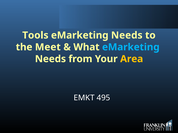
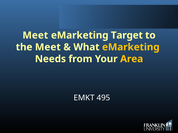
Tools: Tools -> Meet (35, 35)
Needs: Needs -> Target (127, 35)
eMarketing colour: light blue -> yellow (131, 47)
